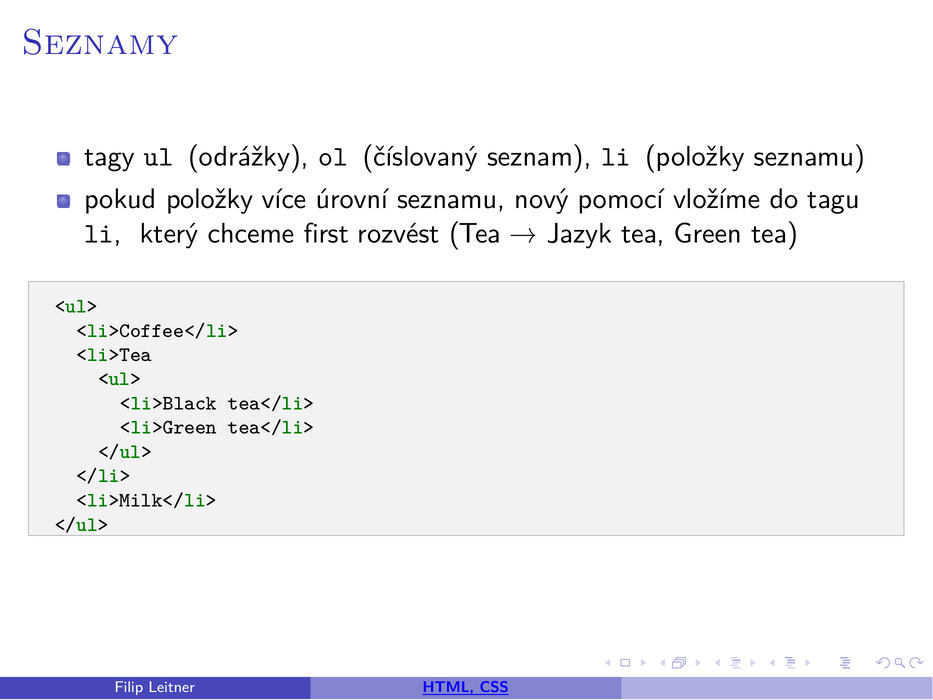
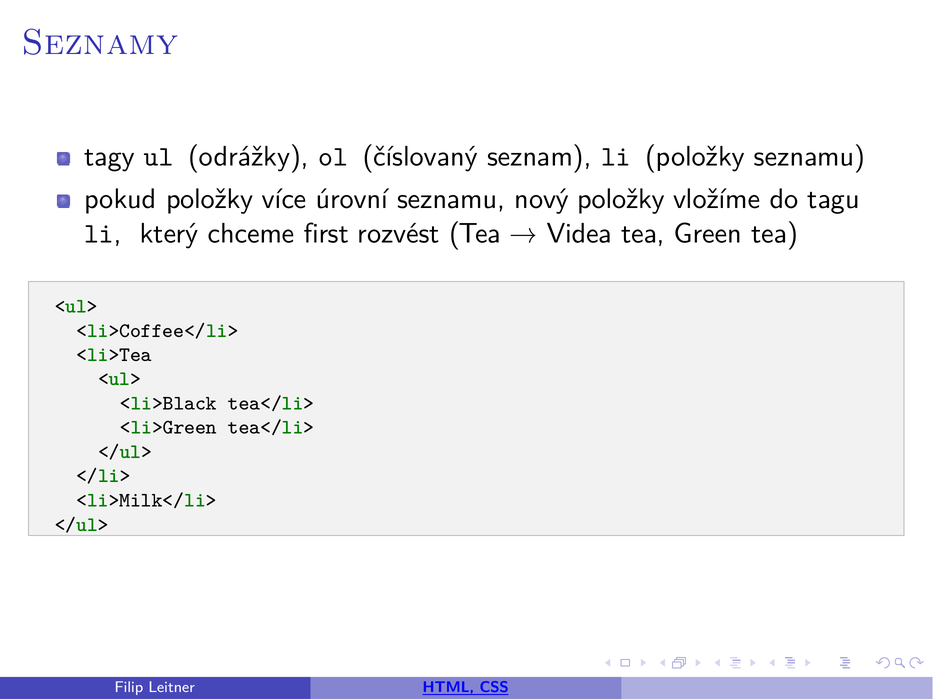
nový pomocí: pomocí -> položky (621, 199)
Jazyk: Jazyk -> Videa (579, 234)
